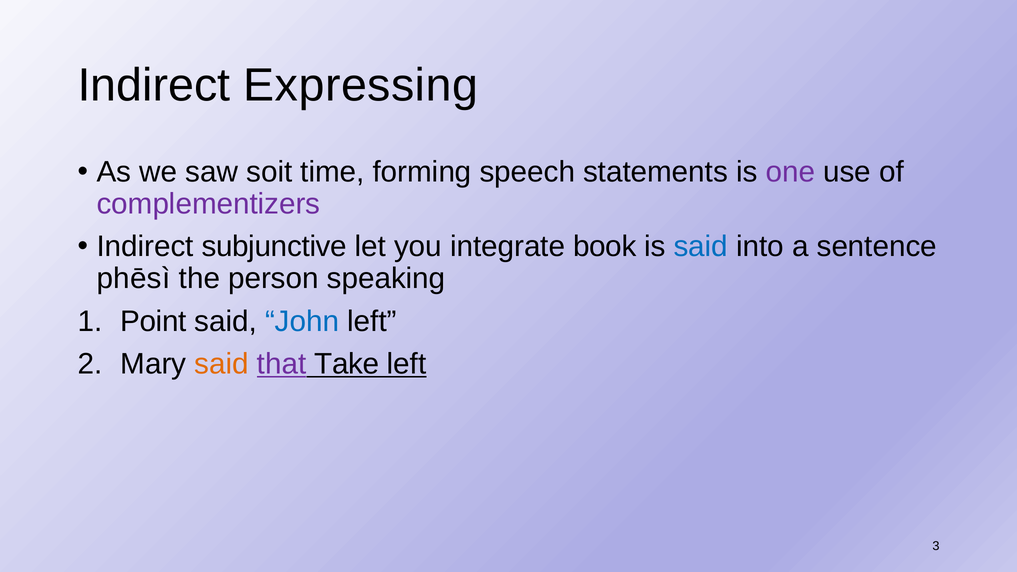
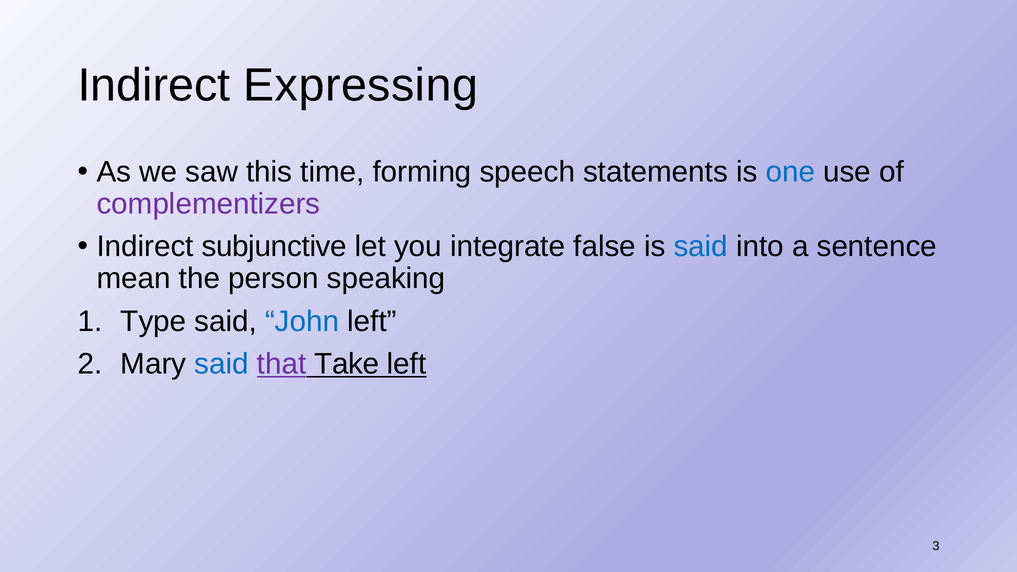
soit: soit -> this (269, 172)
one colour: purple -> blue (790, 172)
book: book -> false (605, 247)
phēsì: phēsì -> mean (134, 279)
Point: Point -> Type (153, 321)
said colour: orange -> blue (222, 364)
